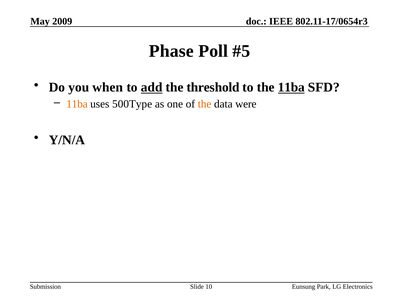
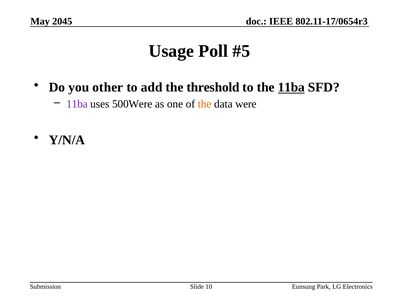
2009: 2009 -> 2045 (62, 21)
Phase: Phase -> Usage (171, 51)
when: when -> other (108, 87)
add underline: present -> none (152, 87)
11ba colour: orange -> purple (77, 104)
500Type: 500Type -> 500Were (132, 104)
